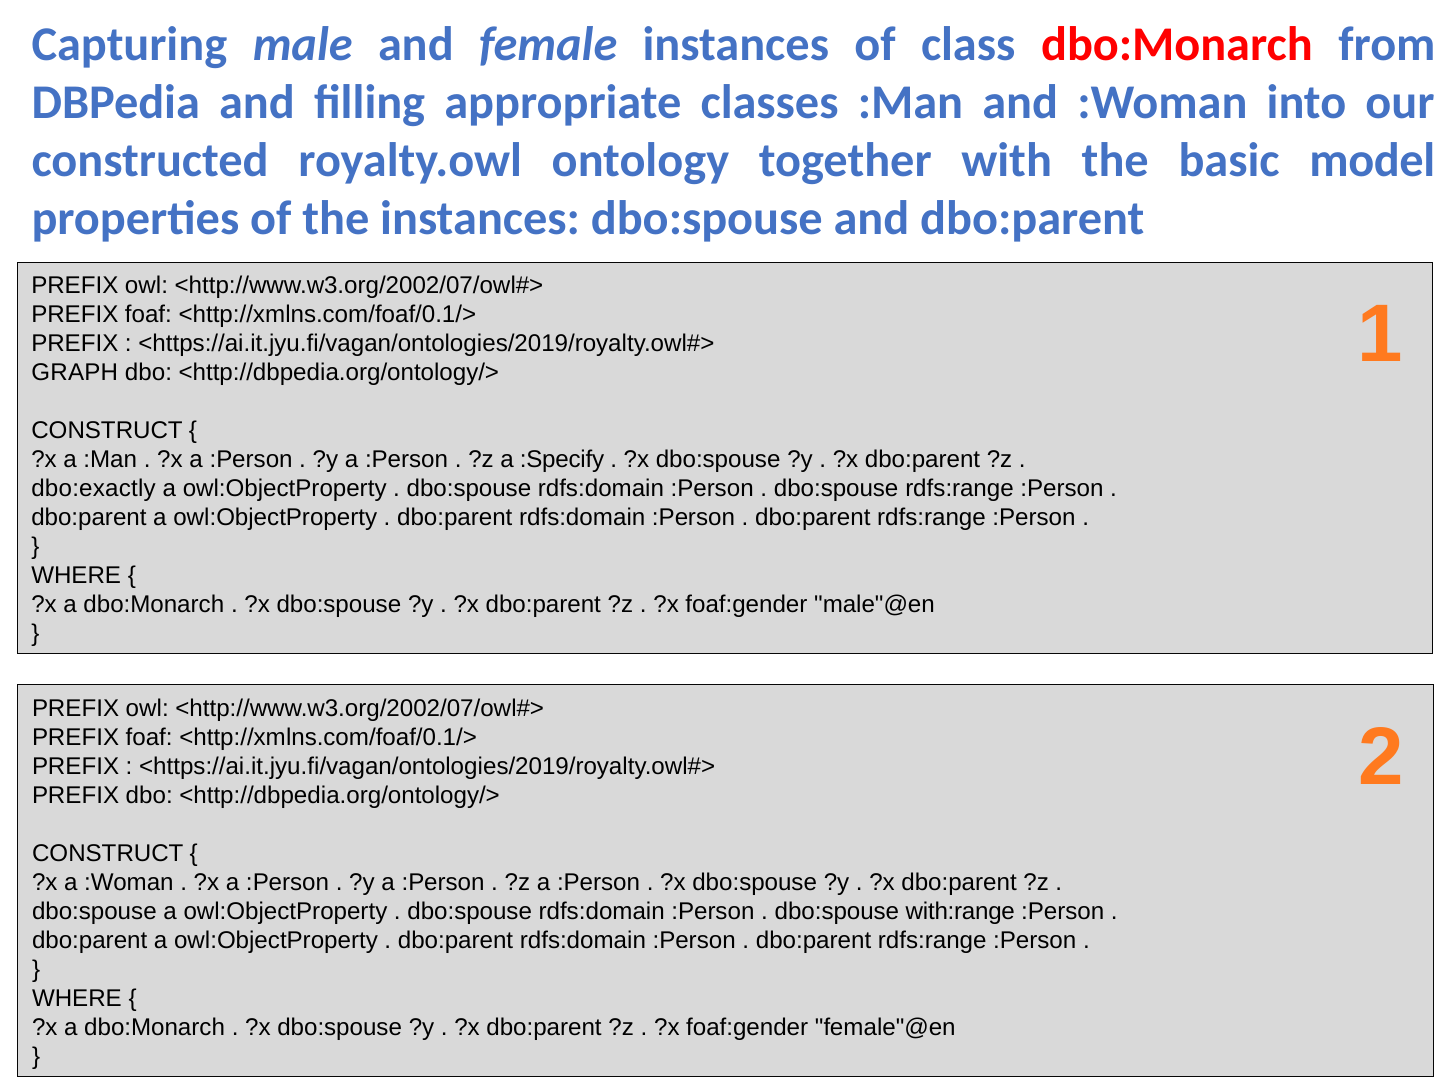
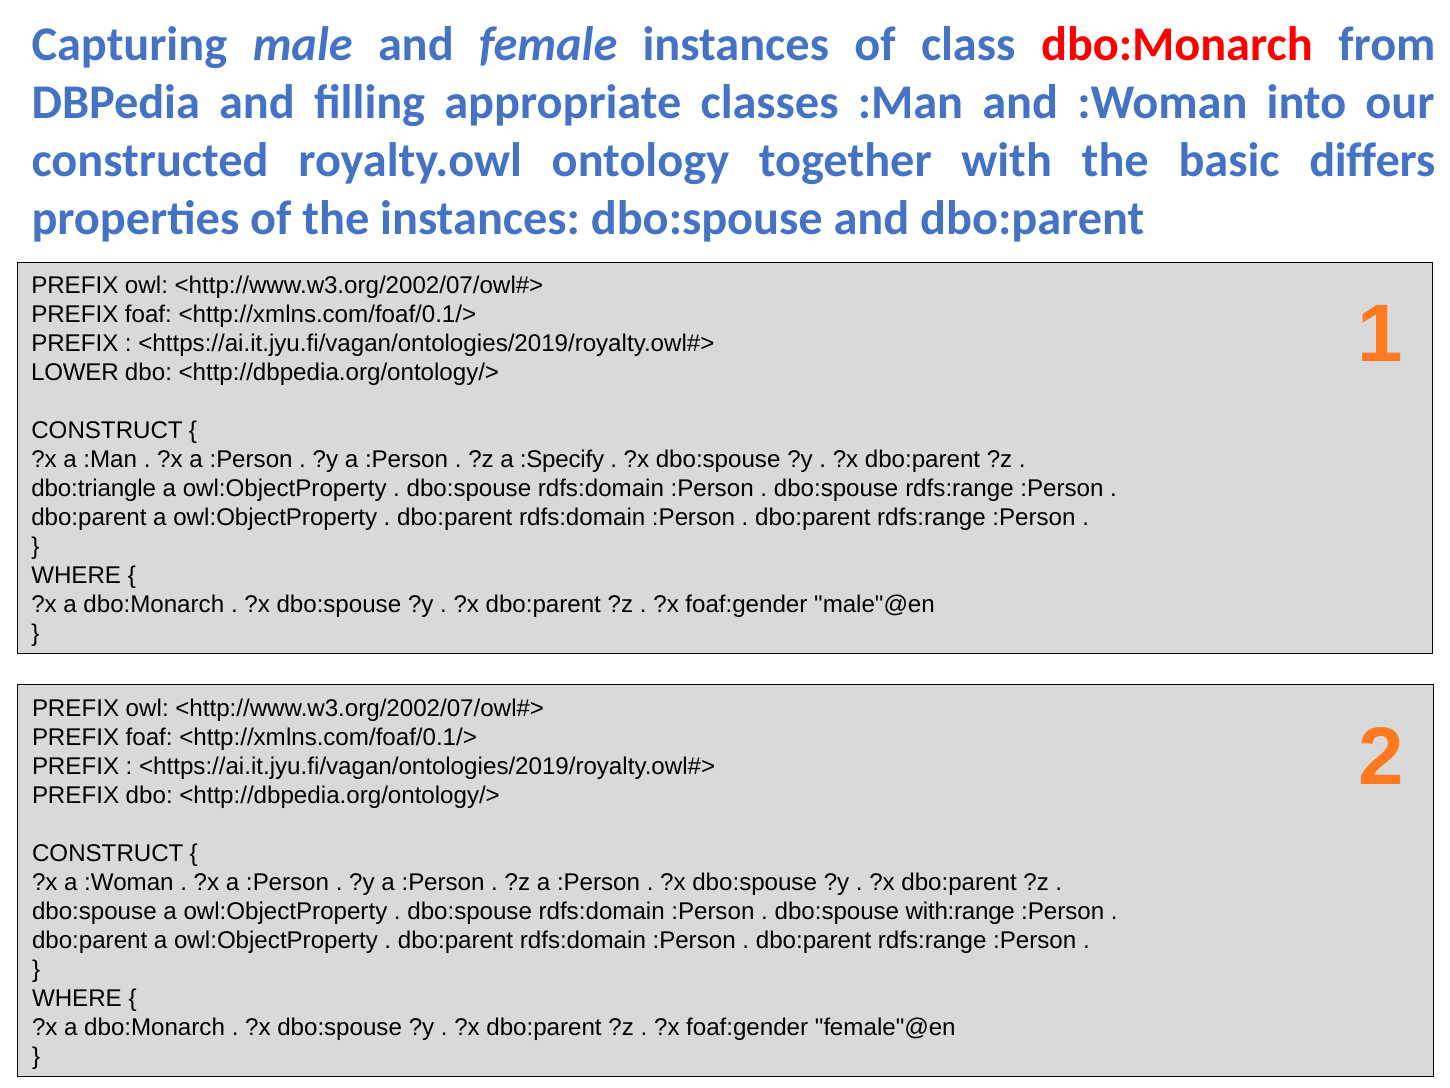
model: model -> differs (1372, 160)
GRAPH: GRAPH -> LOWER (75, 372)
dbo:exactly: dbo:exactly -> dbo:triangle (94, 488)
